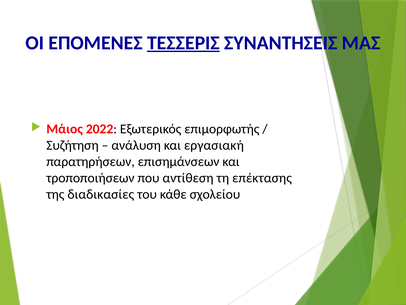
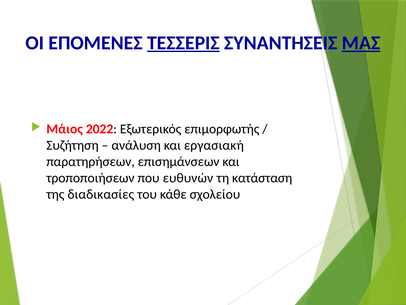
ΜΑΣ underline: none -> present (361, 43)
αντίθεση: αντίθεση -> ευθυνών (188, 178)
επέκτασης: επέκτασης -> κατάσταση (262, 178)
